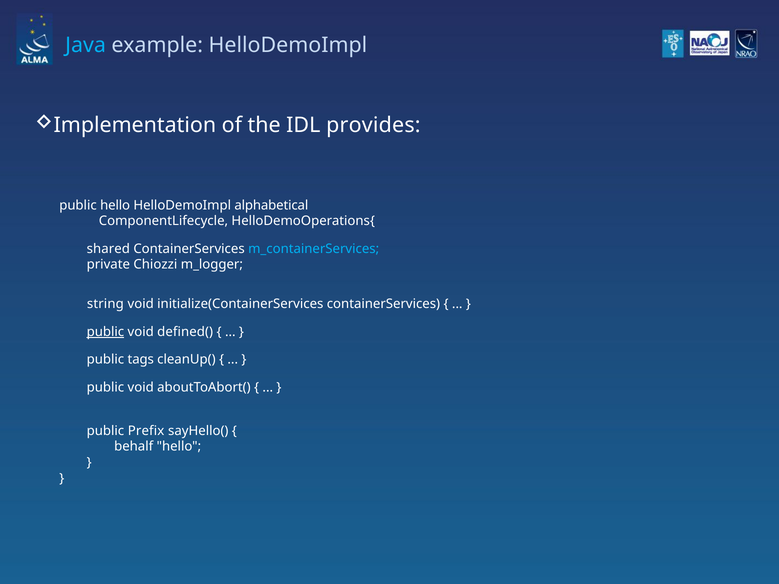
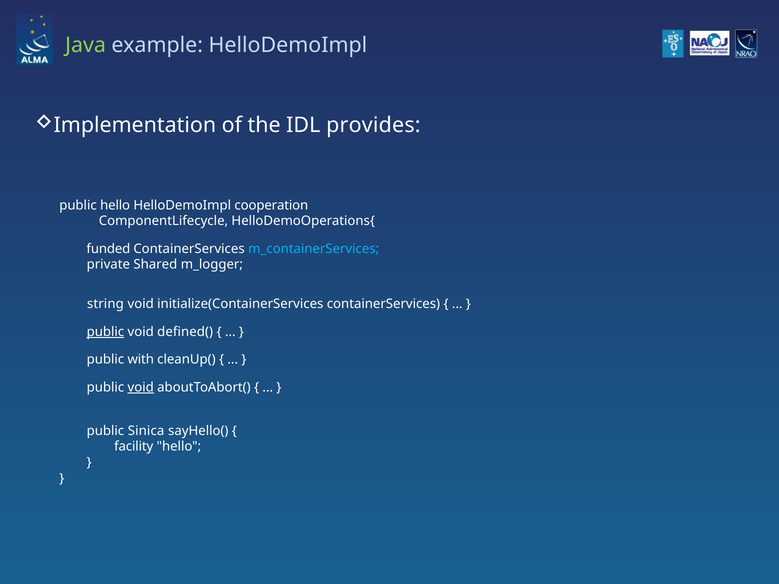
Java colour: light blue -> light green (86, 45)
alphabetical: alphabetical -> cooperation (271, 205)
shared: shared -> funded (108, 249)
Chiozzi: Chiozzi -> Shared (155, 265)
tags: tags -> with (141, 360)
void underline: none -> present (141, 387)
Prefix: Prefix -> Sinica (146, 431)
behalf: behalf -> facility (134, 447)
